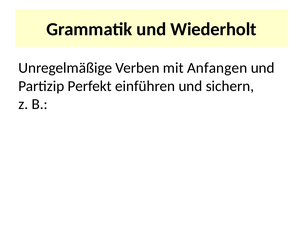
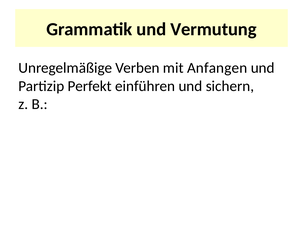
Wiederholt: Wiederholt -> Vermutung (213, 29)
